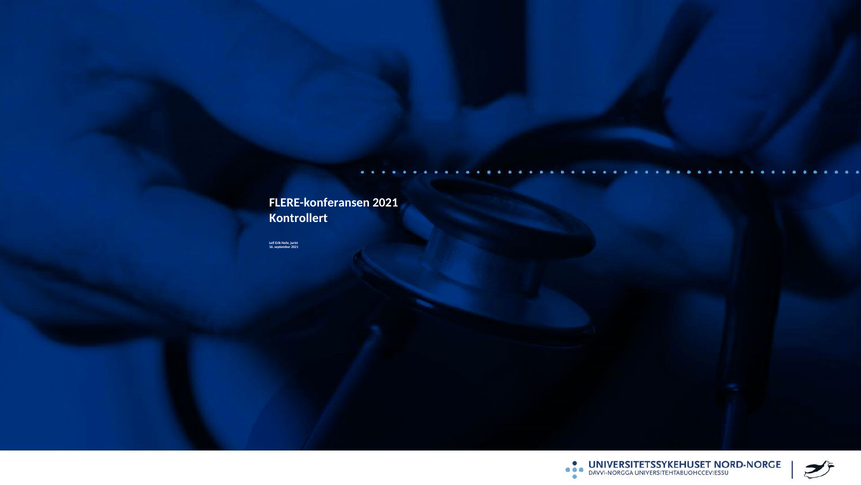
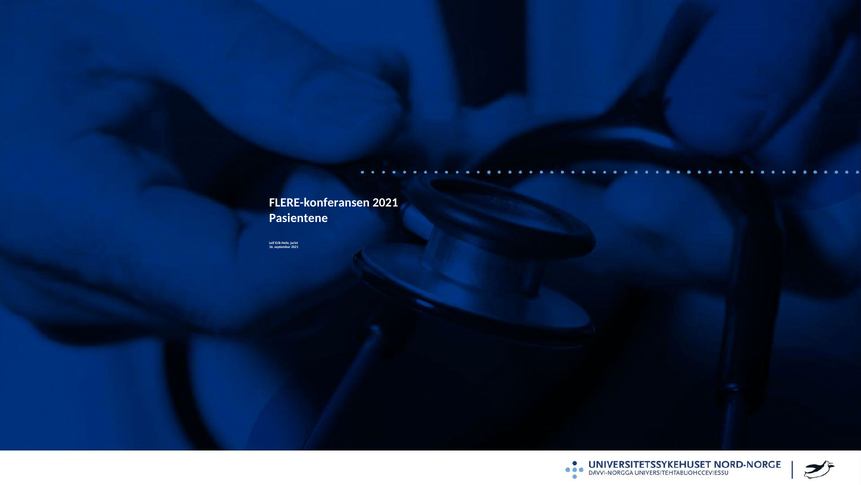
Kontrollert: Kontrollert -> Pasientene (298, 218)
